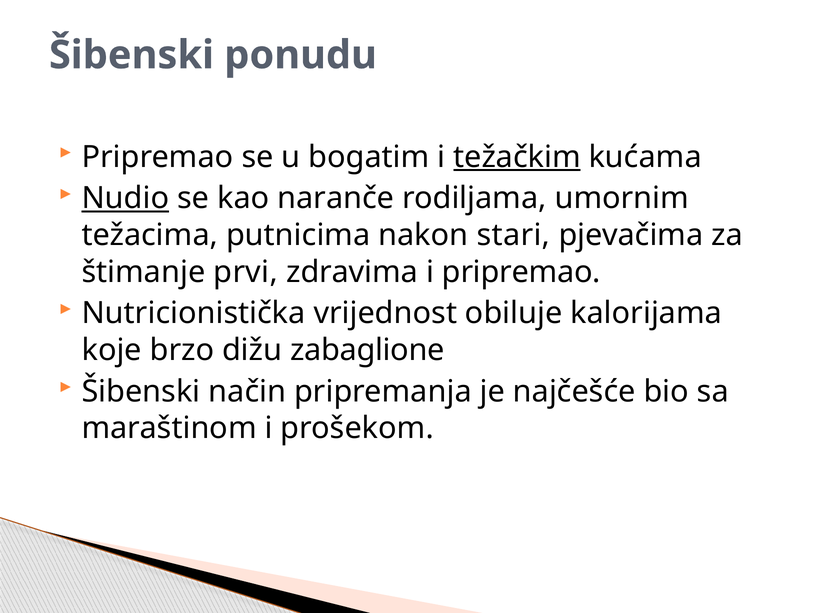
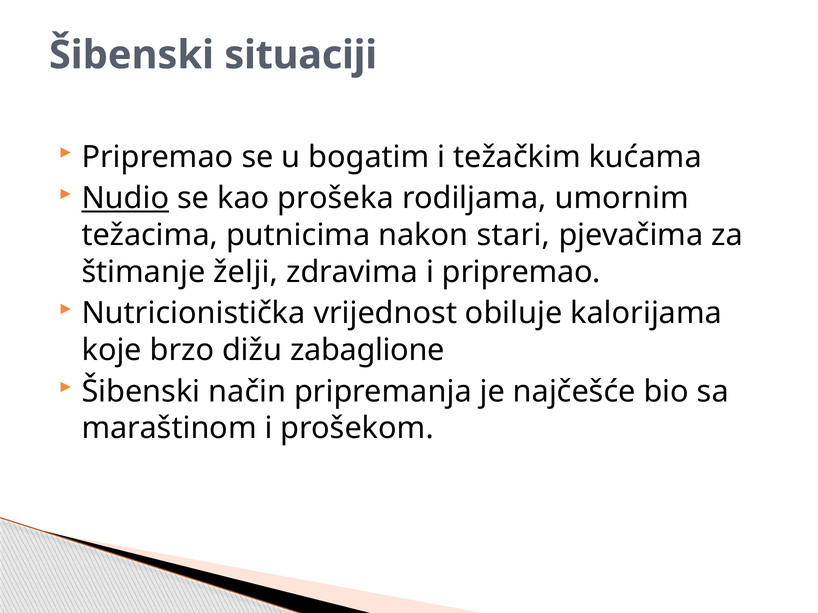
ponudu: ponudu -> situaciji (301, 55)
težačkim underline: present -> none (517, 157)
naranče: naranče -> prošeka (336, 198)
prvi: prvi -> želji (246, 272)
